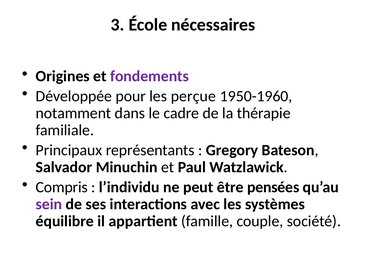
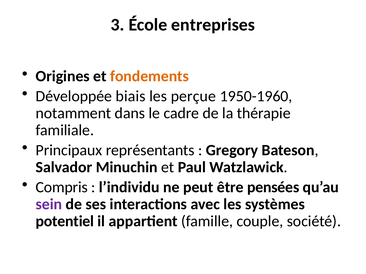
nécessaires: nécessaires -> entreprises (213, 25)
fondements colour: purple -> orange (149, 76)
pour: pour -> biais (131, 96)
équilibre: équilibre -> potentiel (65, 221)
